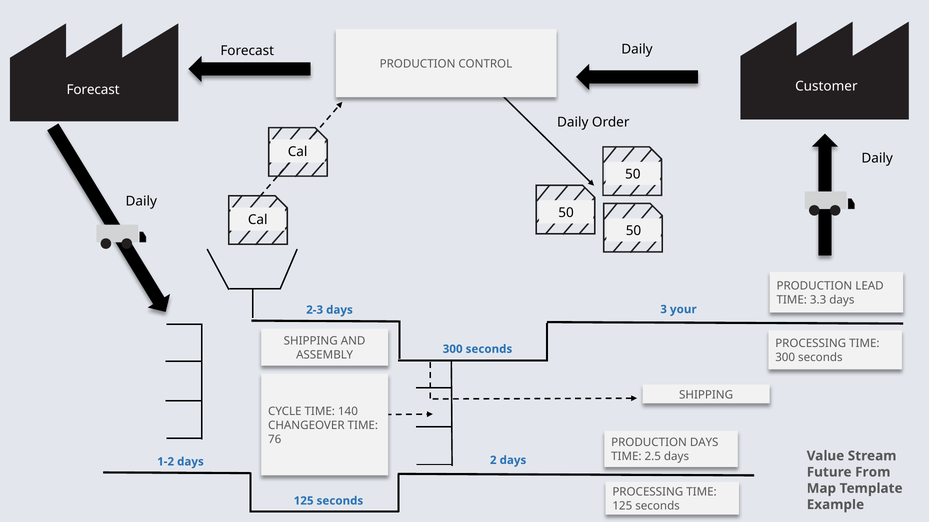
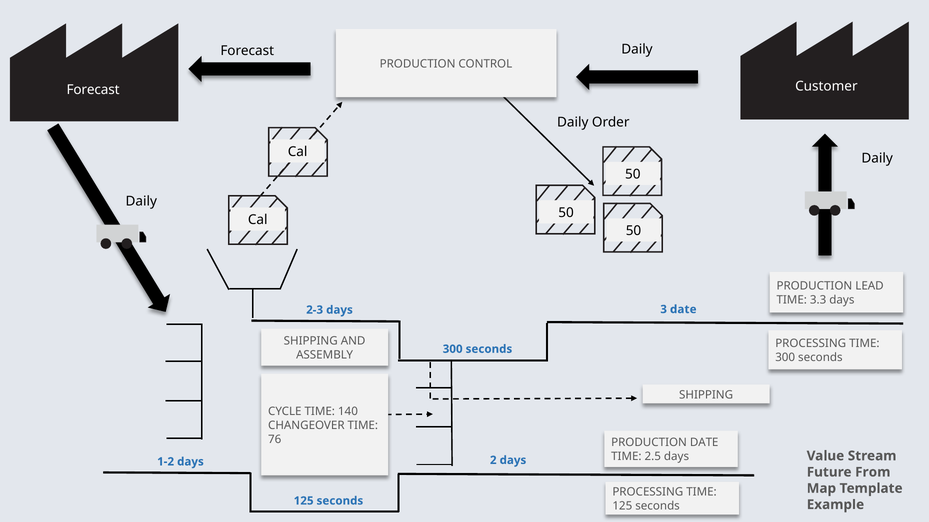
3 your: your -> date (683, 310)
PRODUCTION DAYS: DAYS -> DATE (704, 443)
